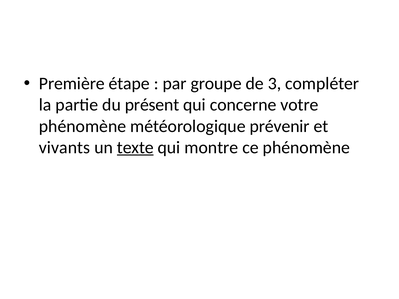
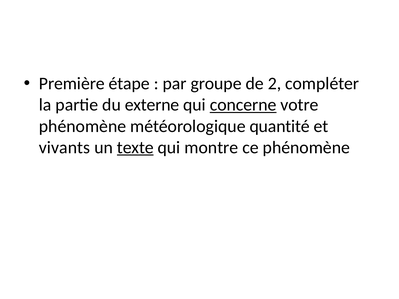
3: 3 -> 2 (275, 84)
présent: présent -> externe (152, 105)
concerne underline: none -> present (243, 105)
prévenir: prévenir -> quantité (280, 126)
